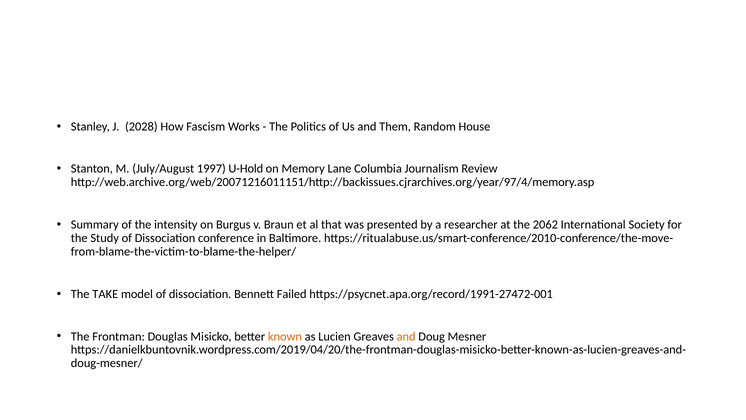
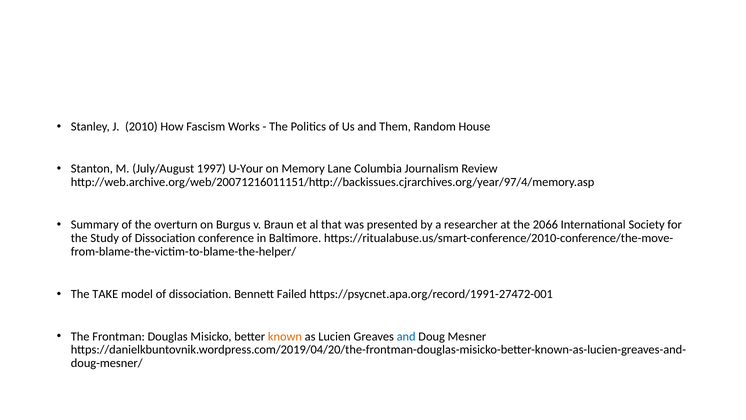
2028: 2028 -> 2010 (141, 126)
U-Hold: U-Hold -> U-Your (246, 169)
intensity: intensity -> overturn (176, 225)
2062: 2062 -> 2066 (545, 225)
and colour: orange -> blue (406, 336)
